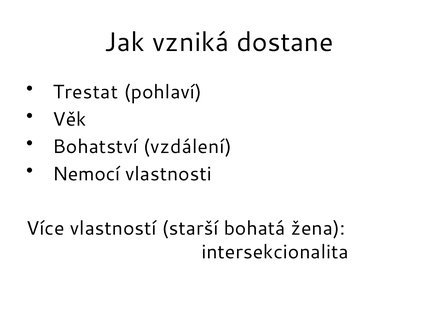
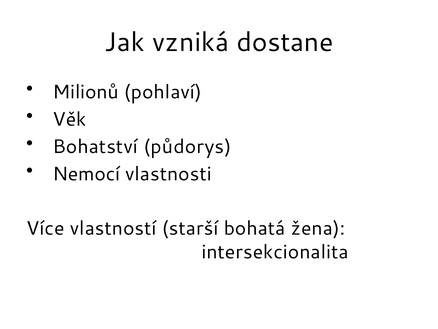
Trestat: Trestat -> Milionů (86, 92)
vzdálení: vzdálení -> půdorys (187, 146)
